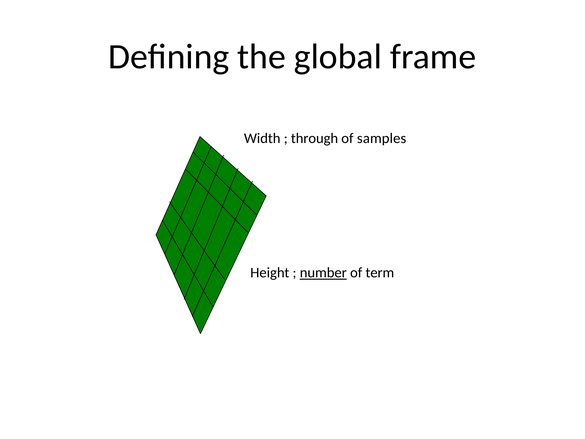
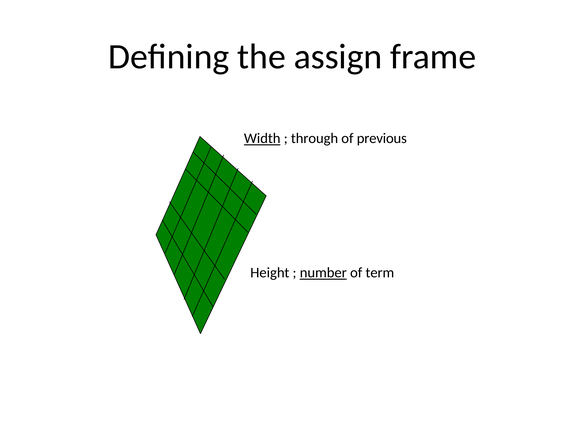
global: global -> assign (338, 57)
Width underline: none -> present (262, 138)
samples: samples -> previous (382, 138)
